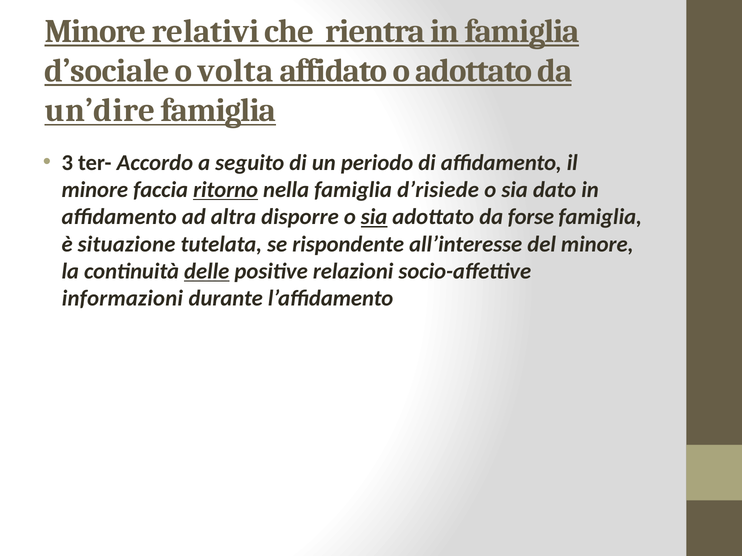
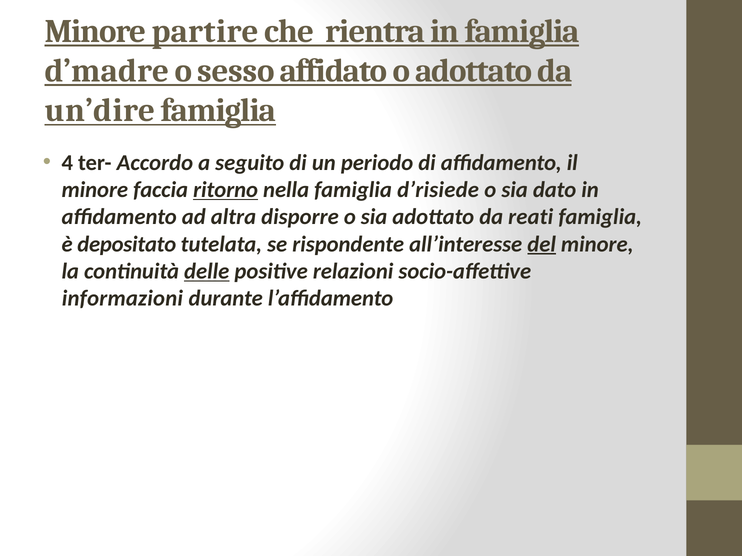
relativi: relativi -> partire (205, 31)
d’sociale: d’sociale -> d’madre (107, 71)
volta: volta -> sesso (236, 71)
3: 3 -> 4 (67, 163)
sia underline: present -> none (374, 217)
forse: forse -> reati (531, 217)
situazione: situazione -> depositato (127, 244)
del underline: none -> present (542, 244)
